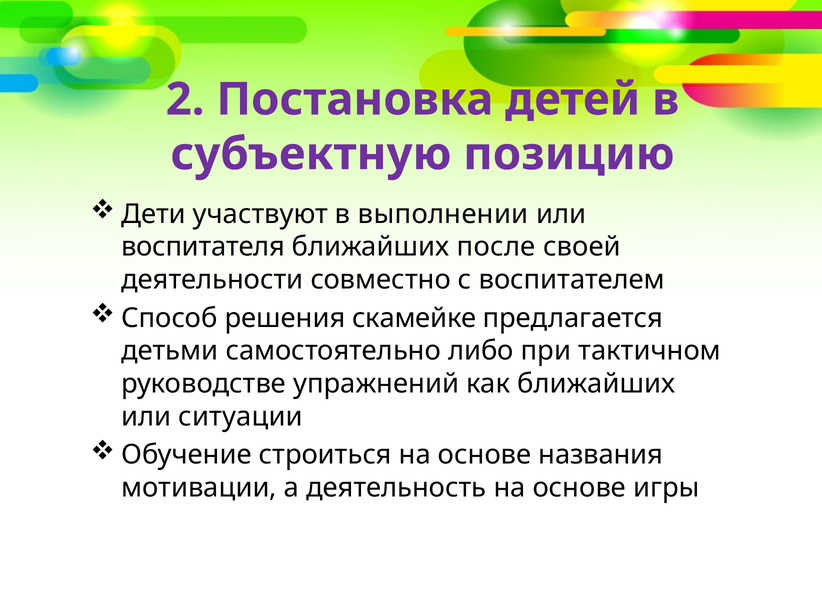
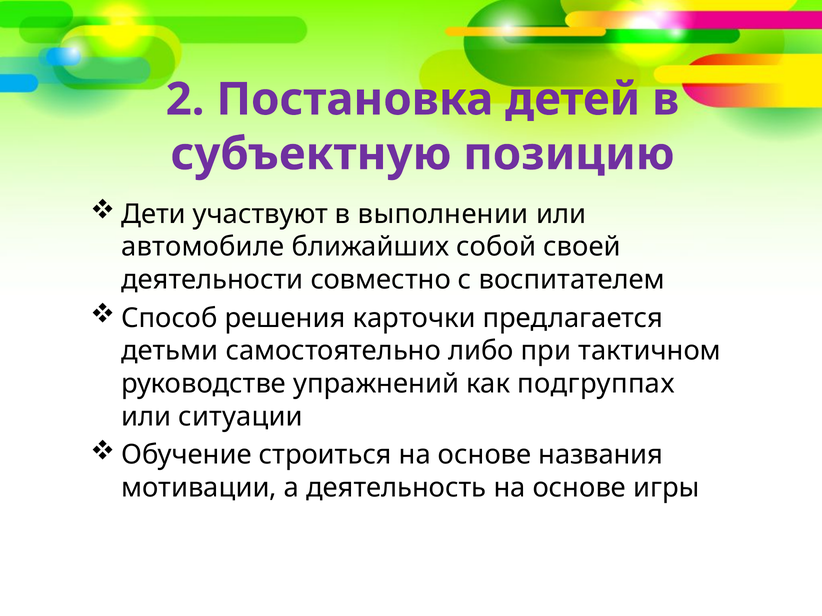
воспитателя: воспитателя -> автомобиле (203, 247)
после: после -> собой (496, 247)
скамейке: скамейке -> карточки (414, 318)
как ближайших: ближайших -> подгруппах (596, 384)
